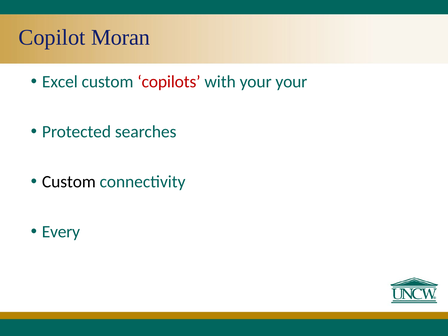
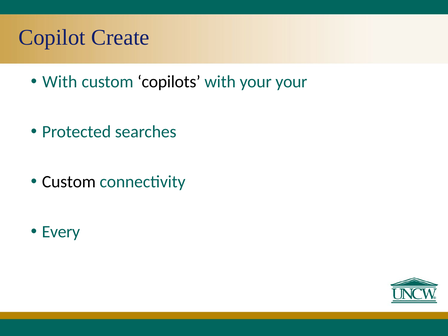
Moran: Moran -> Create (120, 37)
Excel: Excel -> With (60, 82)
copilots colour: red -> black (169, 82)
